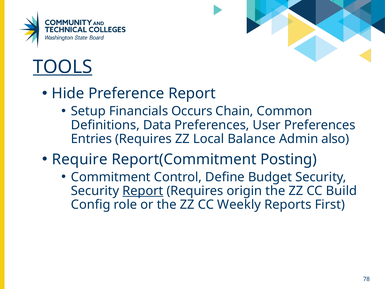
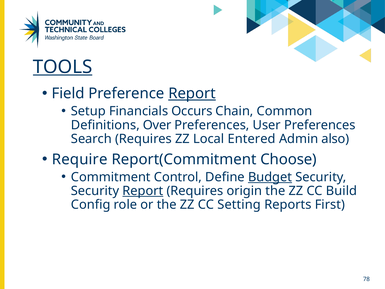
Hide: Hide -> Field (68, 93)
Report underline: none -> present (192, 93)
Data: Data -> Over (157, 125)
Entries: Entries -> Search (91, 139)
Balance: Balance -> Entered (252, 139)
Posting: Posting -> Choose (288, 159)
Budget underline: none -> present (270, 177)
Weekly: Weekly -> Setting (239, 205)
